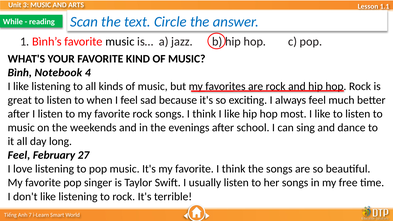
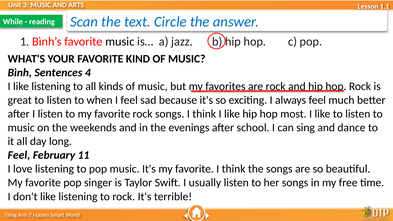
Notebook: Notebook -> Sentences (58, 73)
27: 27 -> 11 (84, 155)
